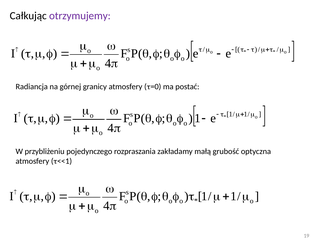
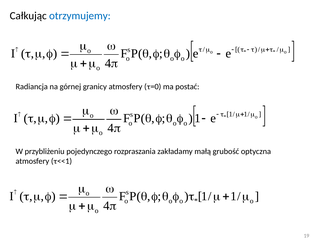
otrzymujemy colour: purple -> blue (80, 16)
